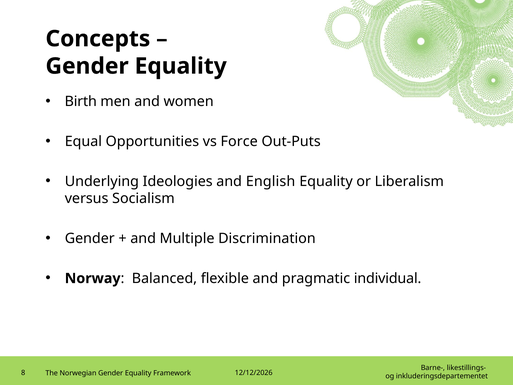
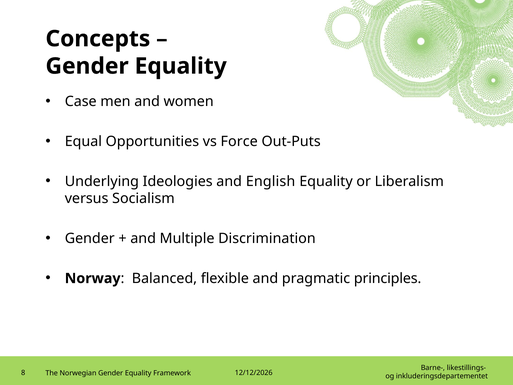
Birth: Birth -> Case (81, 101)
individual: individual -> principles (388, 278)
